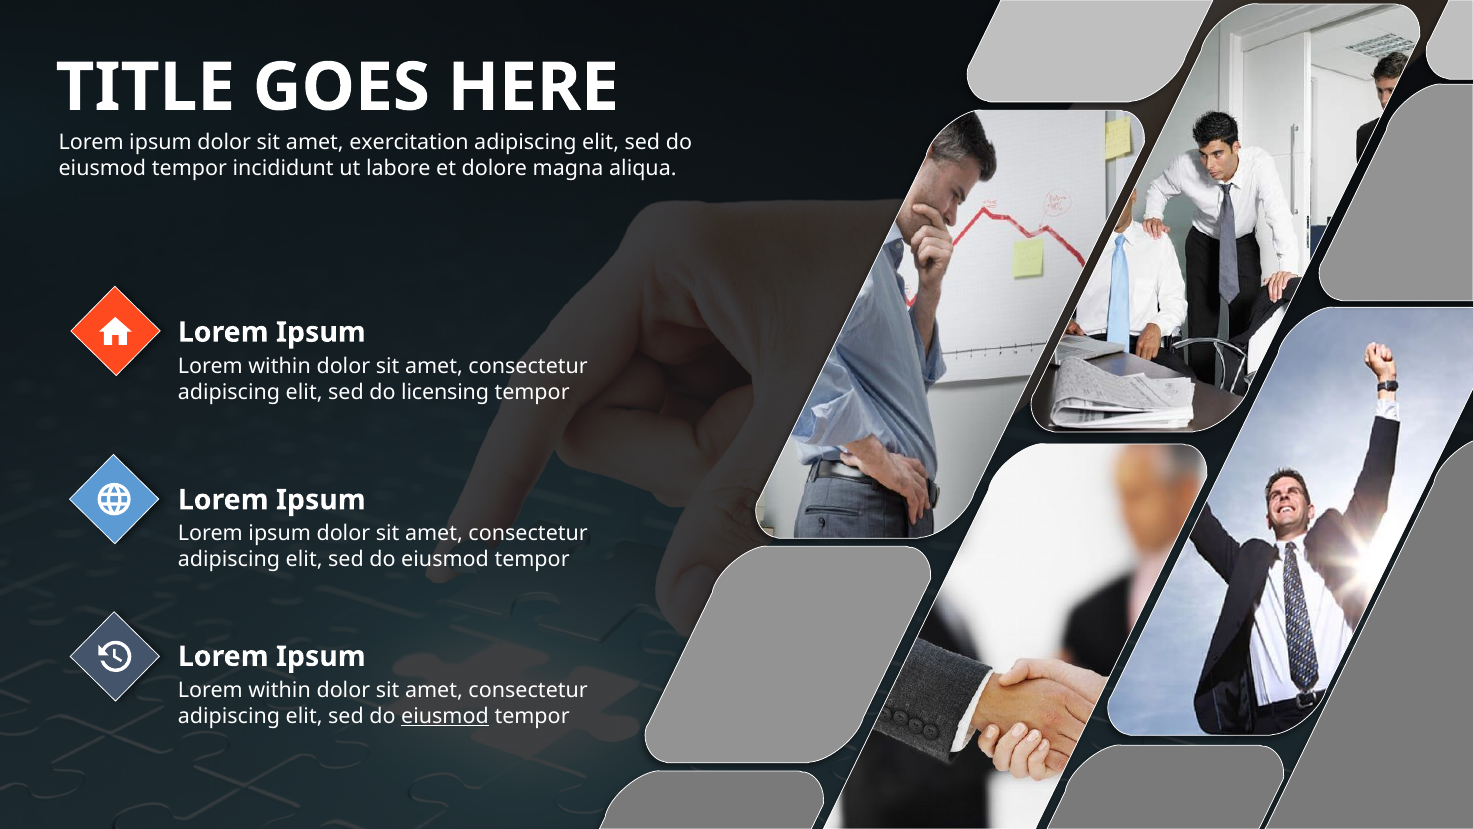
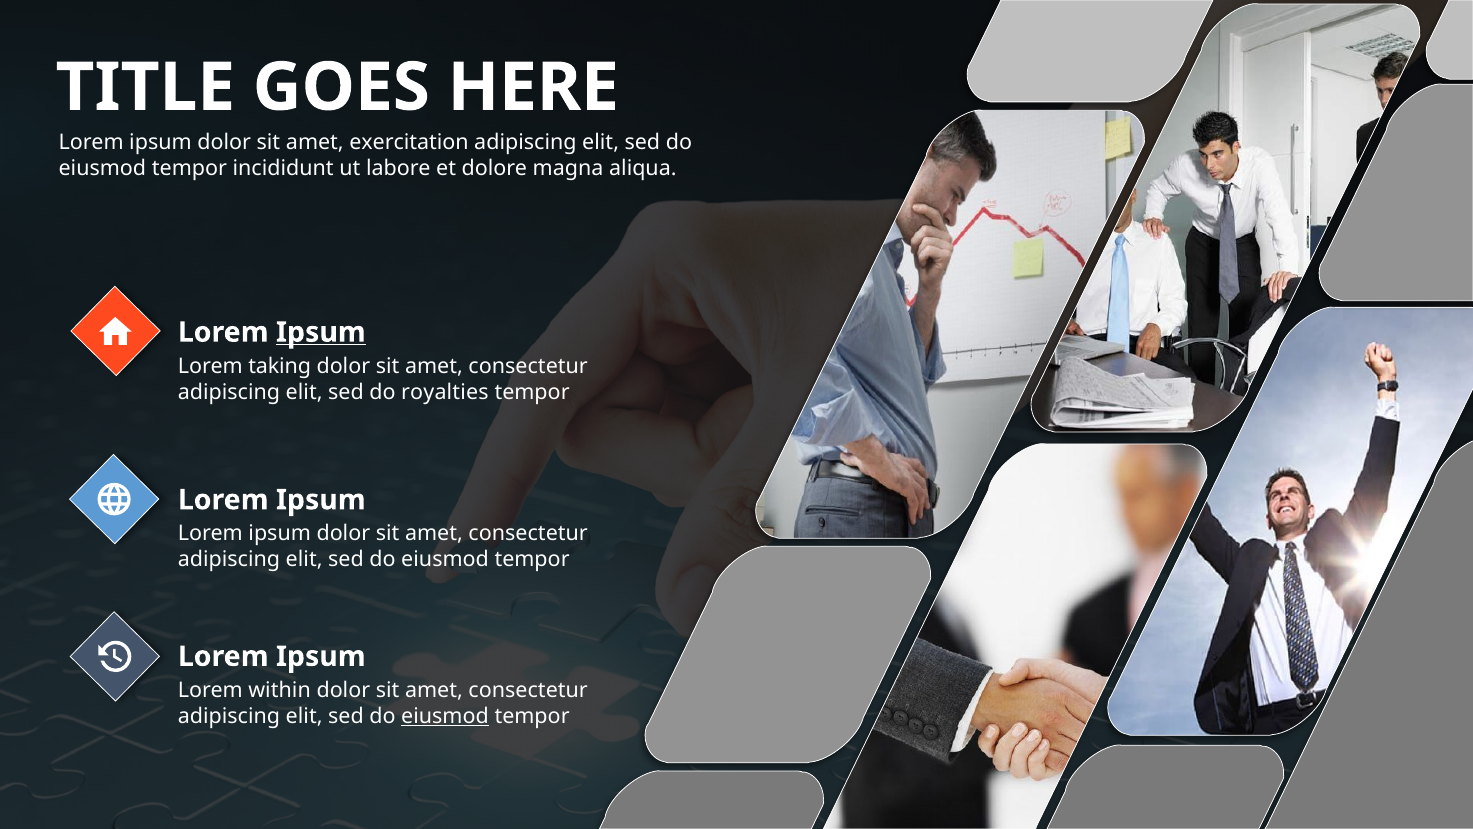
Ipsum underline: none -> present (321, 332)
within: within -> taking (280, 366)
licensing: licensing -> royalties (445, 392)
